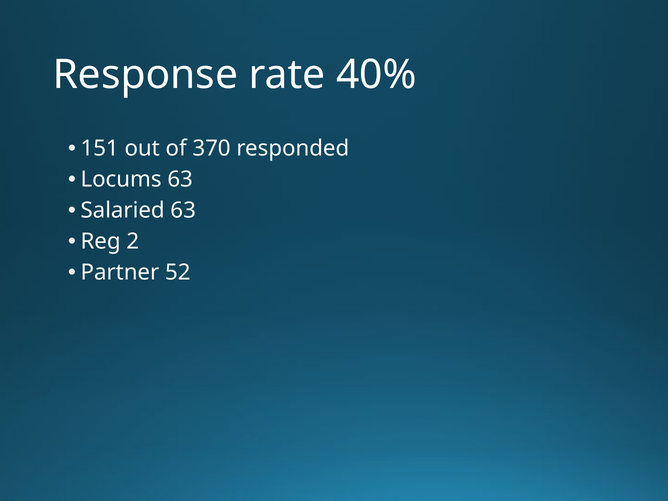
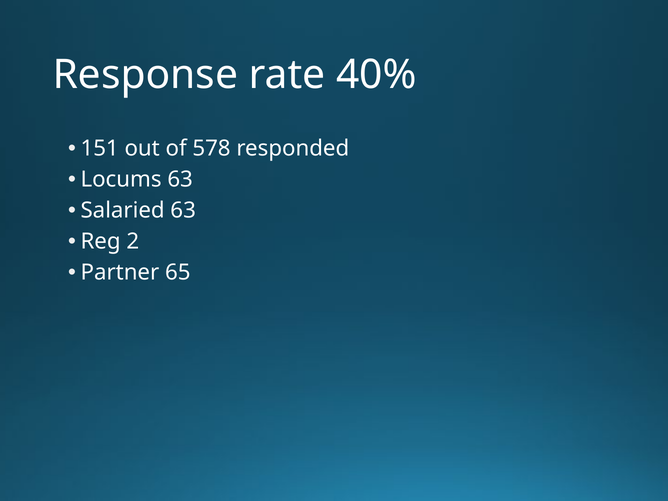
370: 370 -> 578 (212, 149)
52: 52 -> 65 (178, 273)
